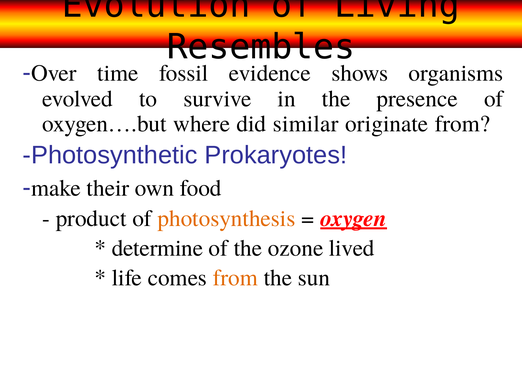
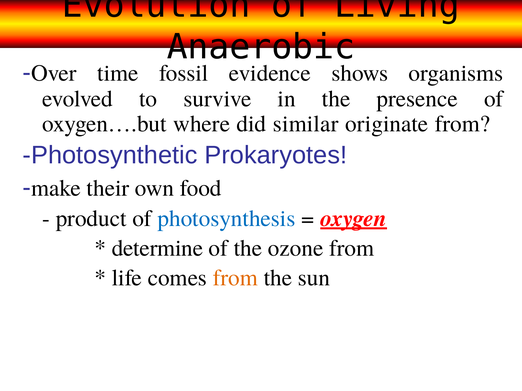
Resembles: Resembles -> Anaerobic (261, 47)
photosynthesis colour: orange -> blue (226, 219)
ozone lived: lived -> from (352, 248)
